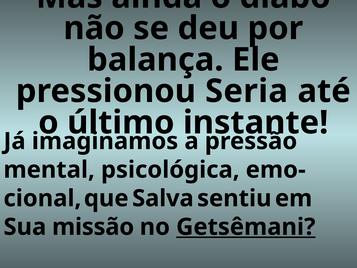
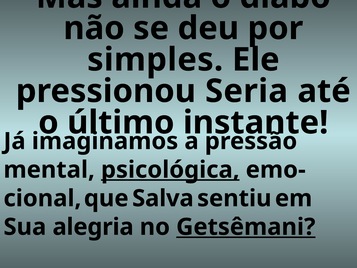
balança: balança -> simples (155, 60)
psicológica underline: none -> present (170, 170)
missão: missão -> alegria (93, 227)
